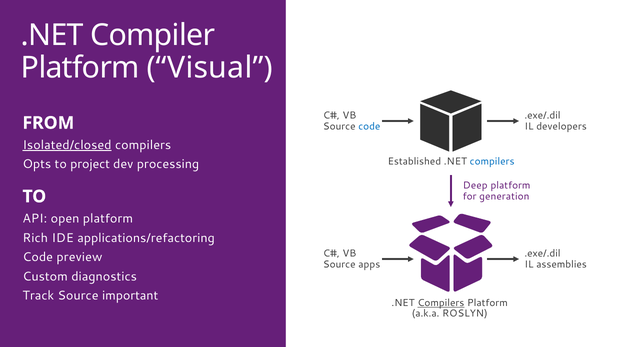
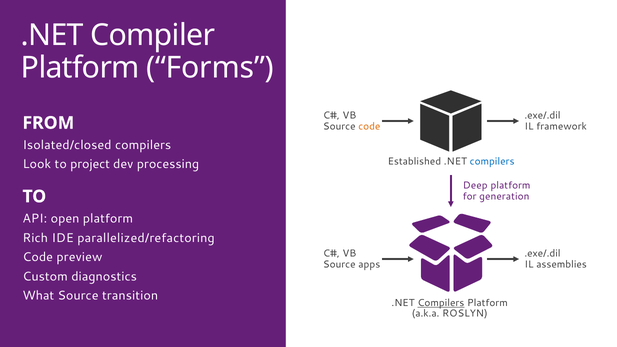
Visual: Visual -> Forms (210, 68)
code colour: blue -> orange (369, 126)
developers: developers -> framework (562, 126)
Isolated/closed underline: present -> none (67, 145)
Opts: Opts -> Look (37, 164)
applications/refactoring: applications/refactoring -> parallelized/refactoring (146, 238)
Track: Track -> What (38, 296)
important: important -> transition (130, 296)
